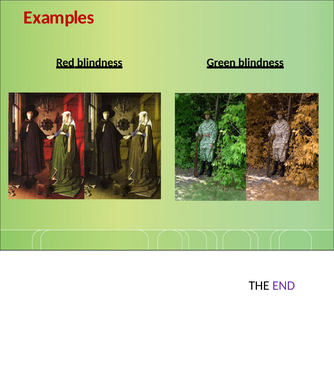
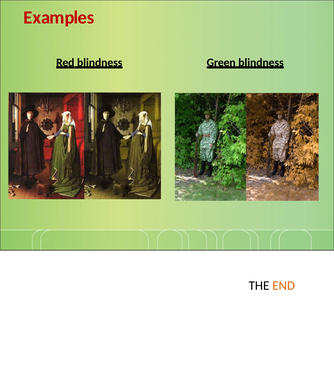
END colour: purple -> orange (284, 286)
